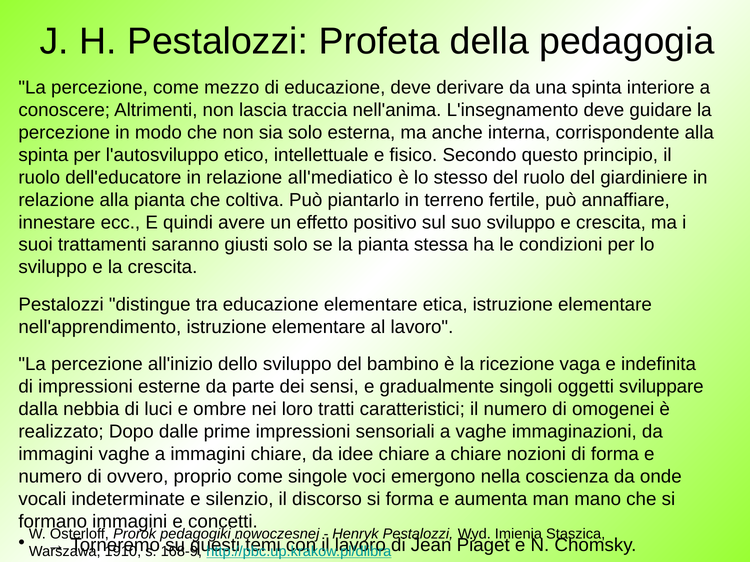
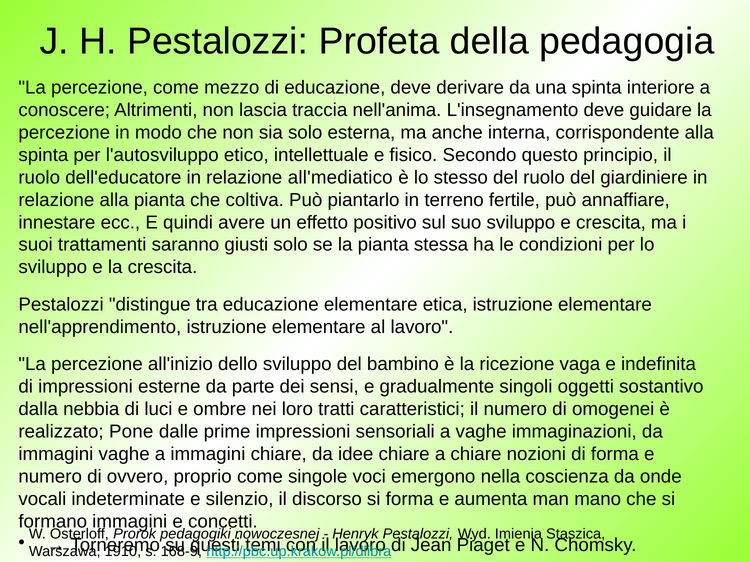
sviluppare: sviluppare -> sostantivo (661, 387)
Dopo: Dopo -> Pone (131, 432)
